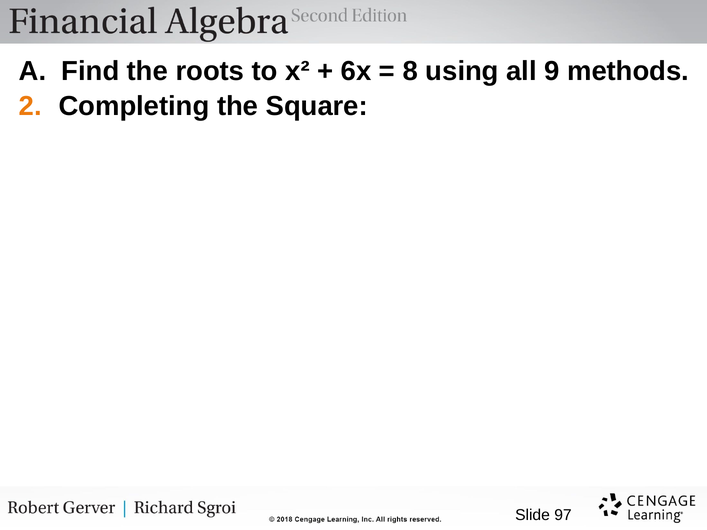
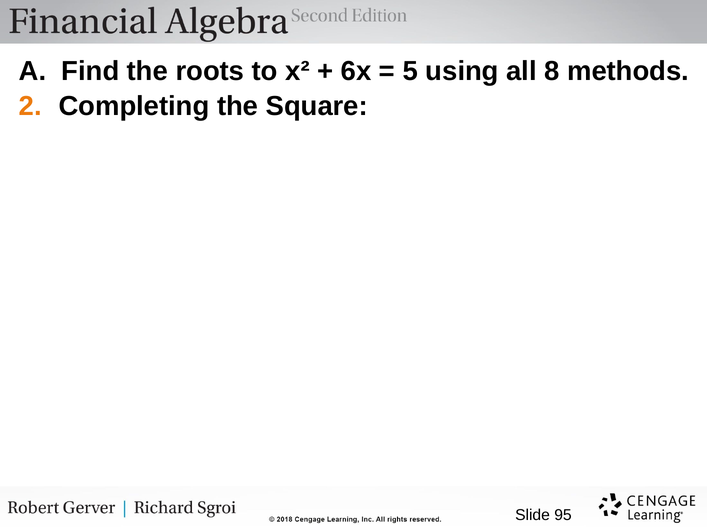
8: 8 -> 5 (410, 71)
9: 9 -> 8 (552, 71)
97: 97 -> 95 (563, 515)
